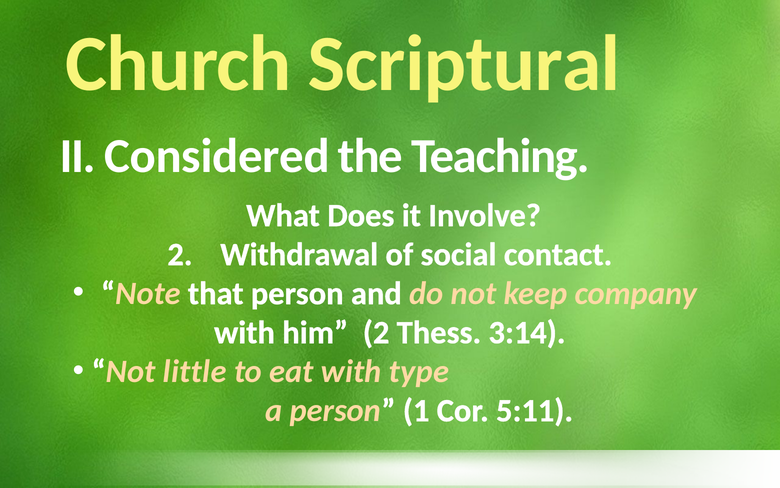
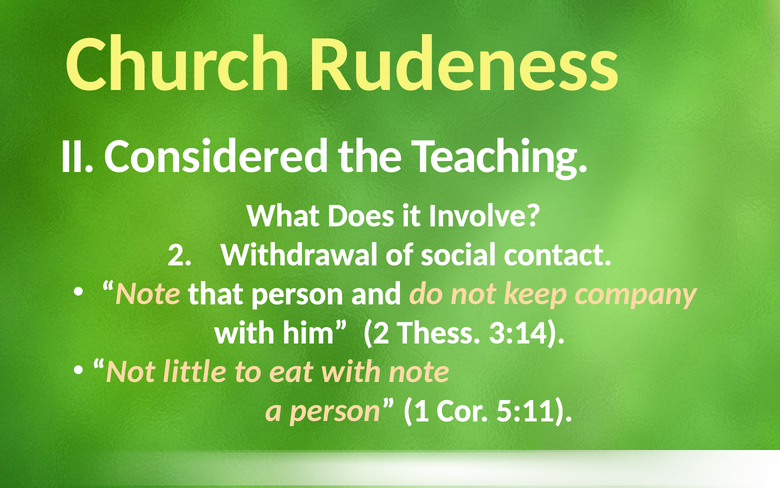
Scriptural: Scriptural -> Rudeness (464, 64)
with type: type -> note (419, 371)
